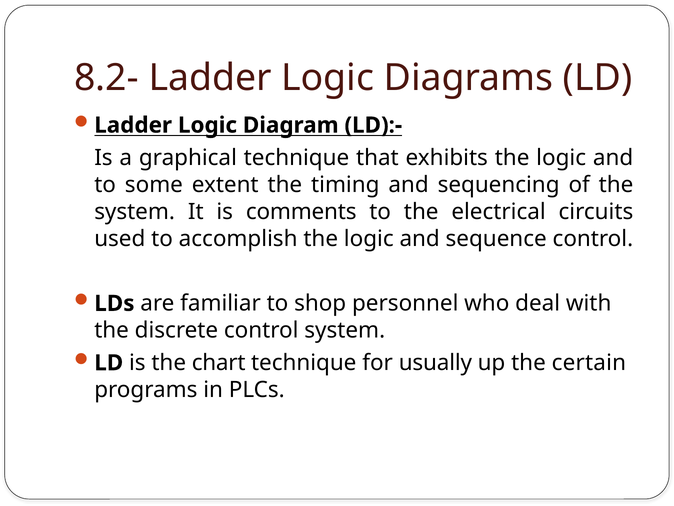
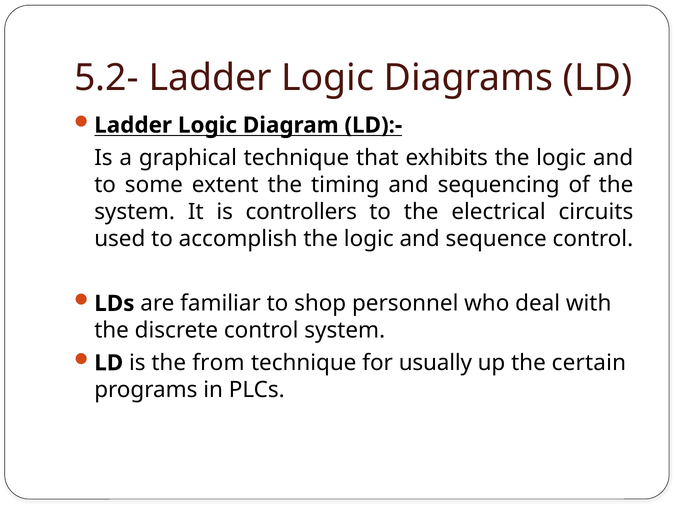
8.2-: 8.2- -> 5.2- (106, 78)
comments: comments -> controllers (301, 211)
chart: chart -> from (218, 363)
